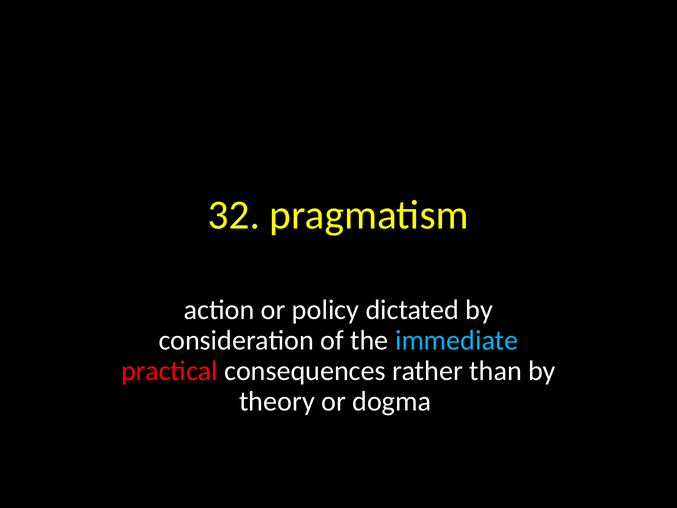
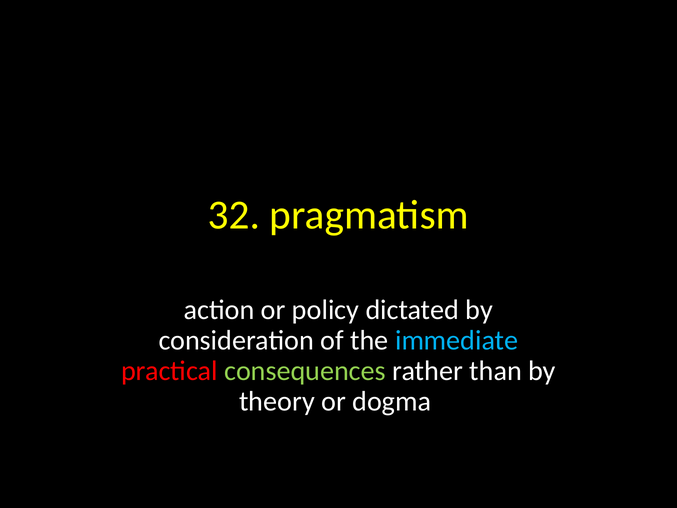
consequences colour: white -> light green (305, 371)
